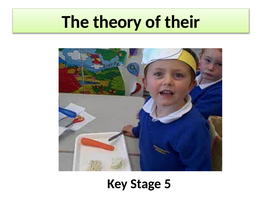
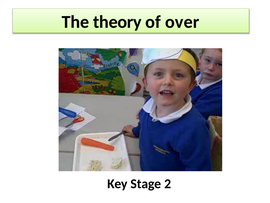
their: their -> over (182, 22)
5: 5 -> 2 (168, 183)
